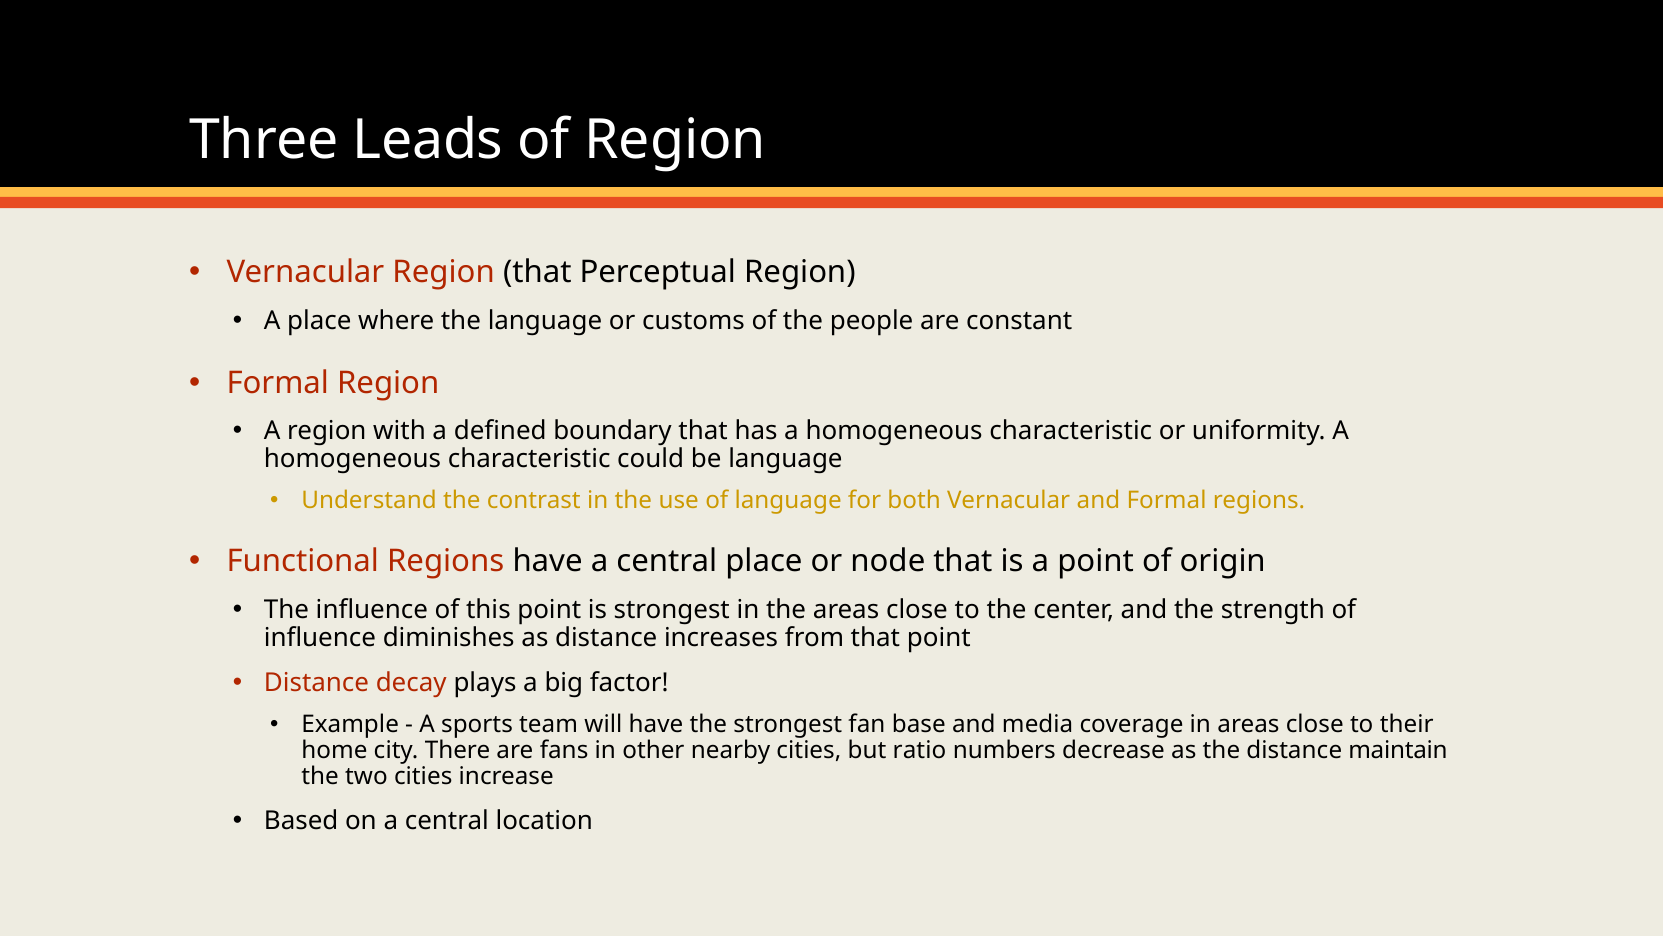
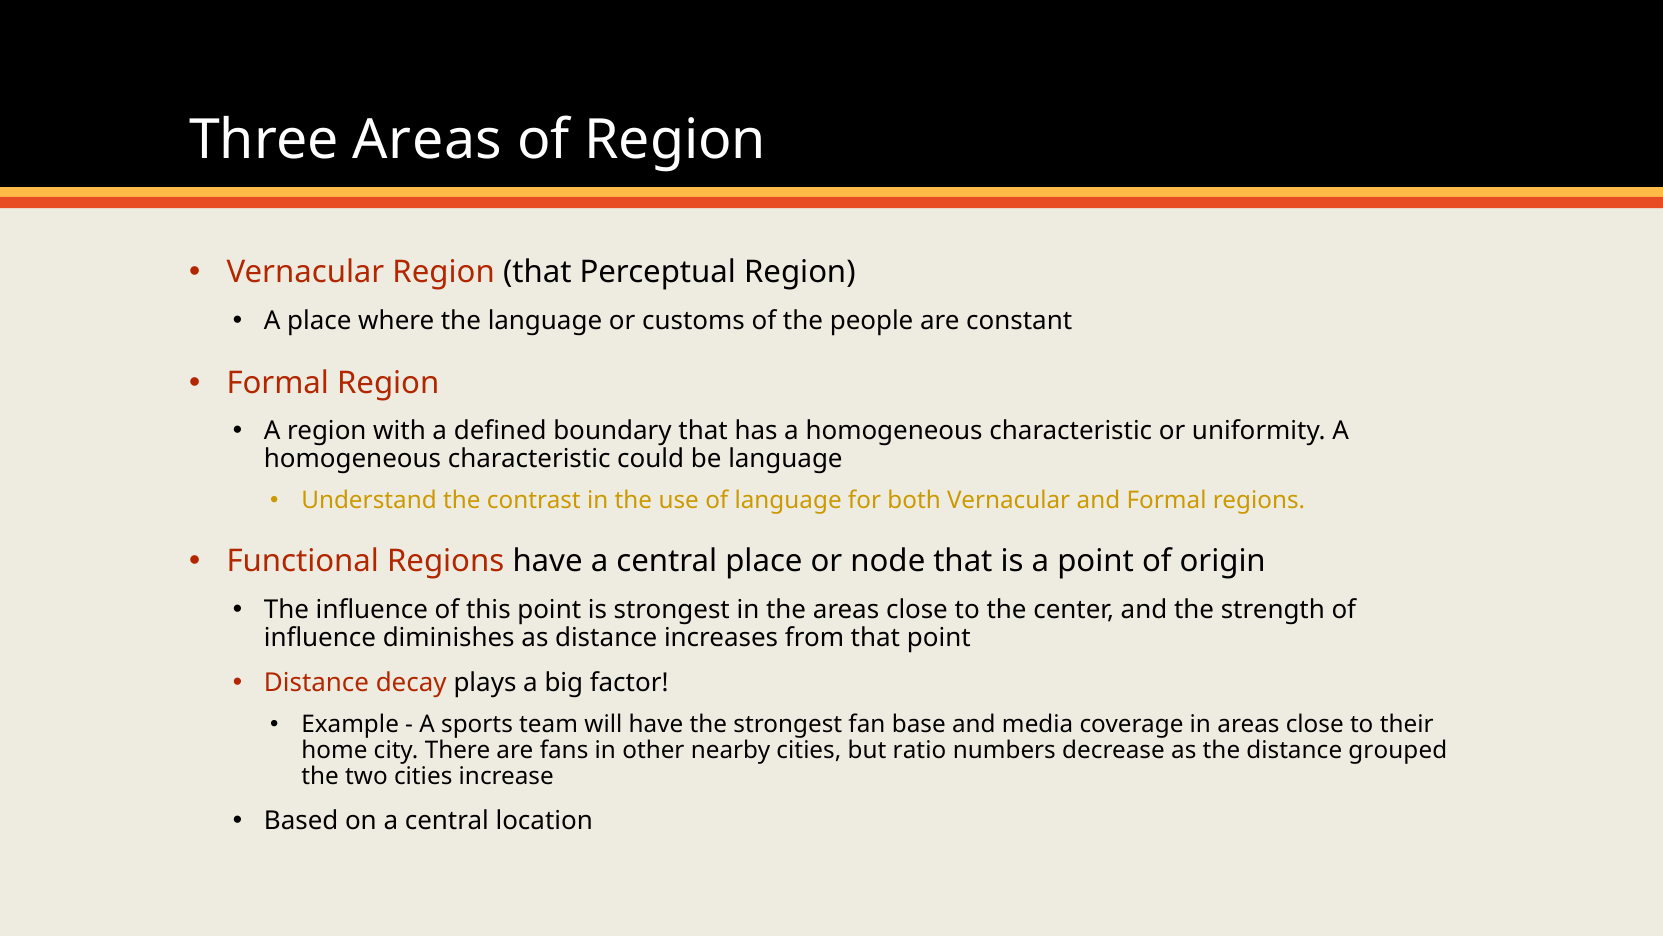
Three Leads: Leads -> Areas (428, 140)
maintain: maintain -> grouped (1398, 750)
